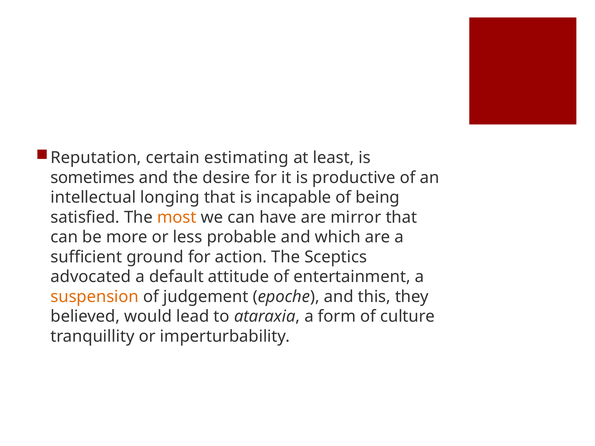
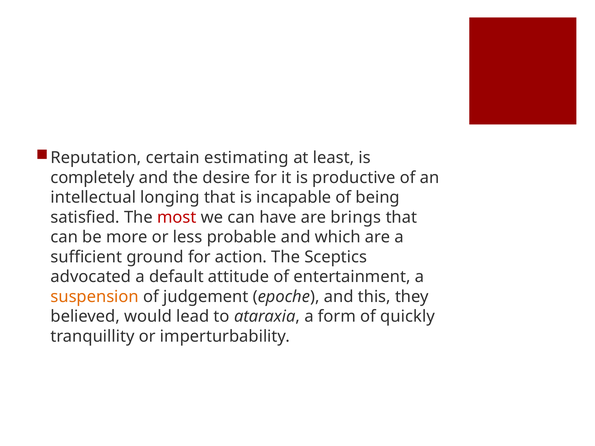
sometimes: sometimes -> completely (93, 178)
most colour: orange -> red (177, 217)
mirror: mirror -> brings (356, 217)
culture: culture -> quickly (408, 317)
